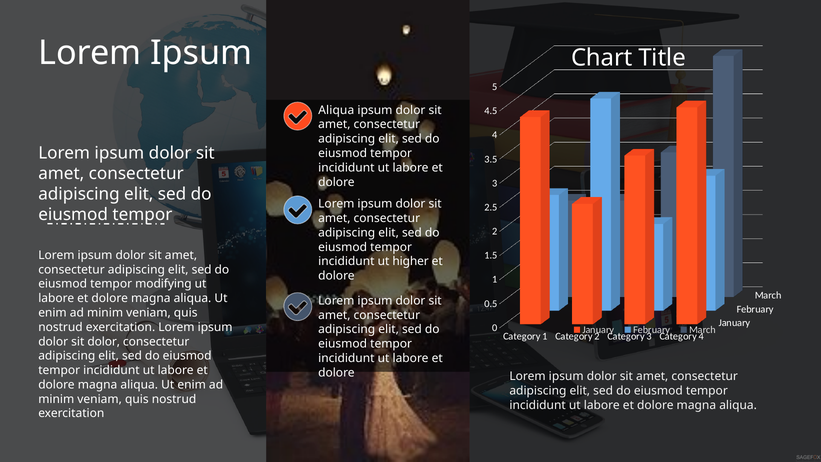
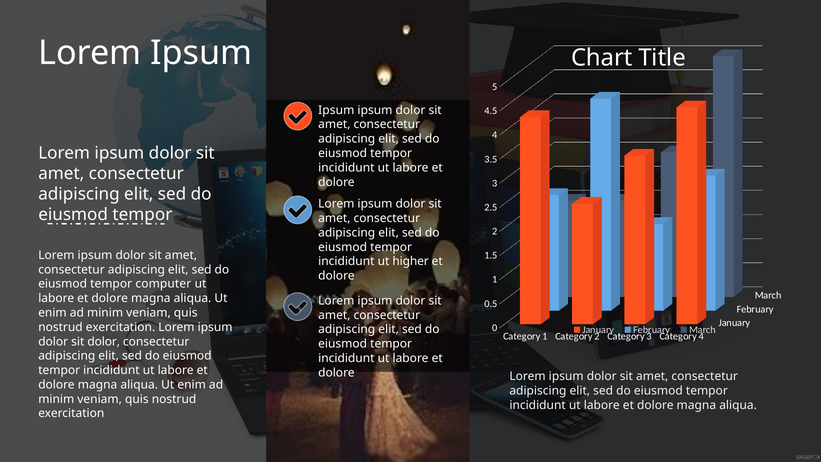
Aliqua: Aliqua -> Ipsum (336, 110)
modifying: modifying -> computer (163, 284)
